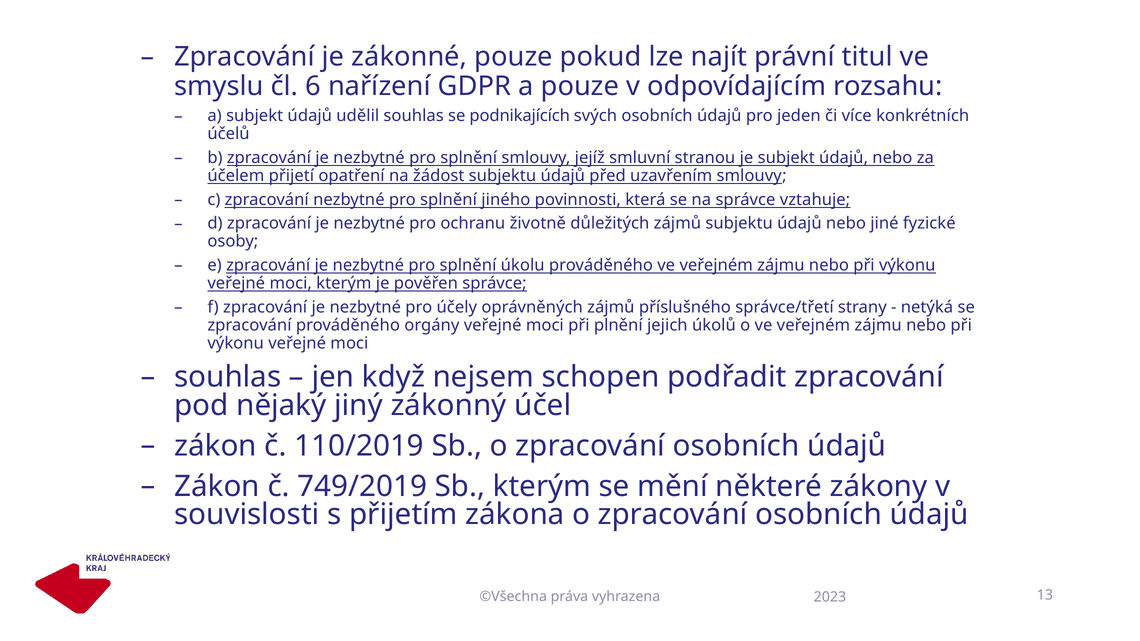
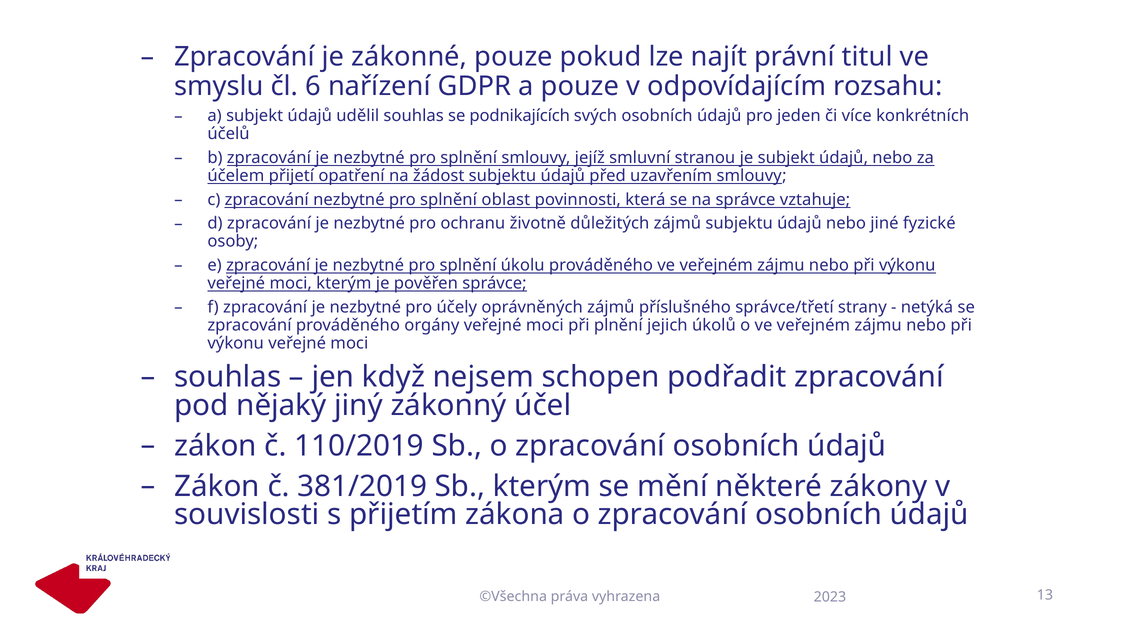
jiného: jiného -> oblast (506, 200)
749/2019: 749/2019 -> 381/2019 (362, 486)
